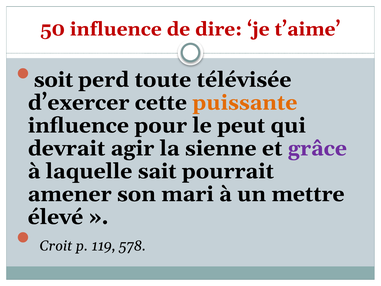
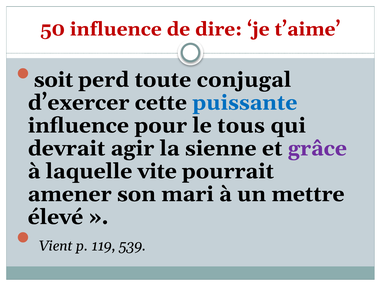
télévisée: télévisée -> conjugal (244, 80)
puissante colour: orange -> blue (245, 103)
peut: peut -> tous (241, 125)
sait: sait -> vite (157, 171)
Croit: Croit -> Vient (56, 246)
578: 578 -> 539 (132, 246)
